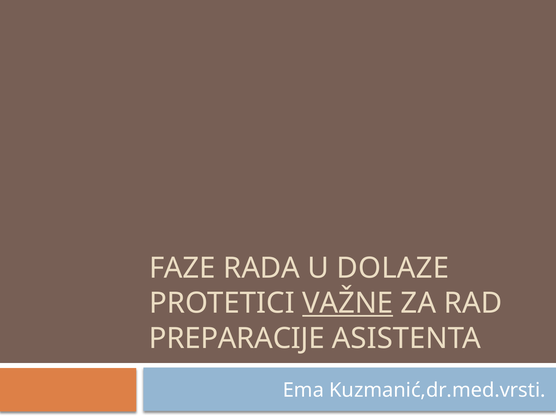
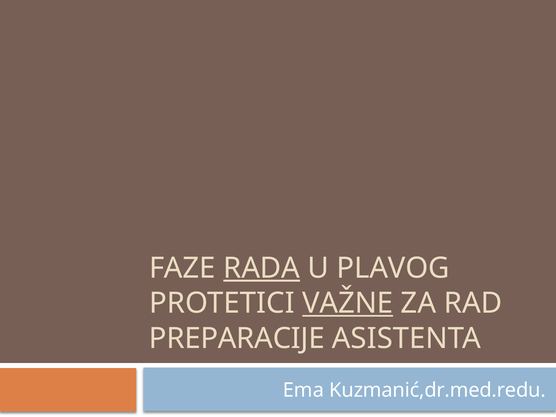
RADA underline: none -> present (262, 268)
DOLAZE: DOLAZE -> PLAVOG (393, 268)
Kuzmanić,dr.med.vrsti: Kuzmanić,dr.med.vrsti -> Kuzmanić,dr.med.redu (438, 390)
